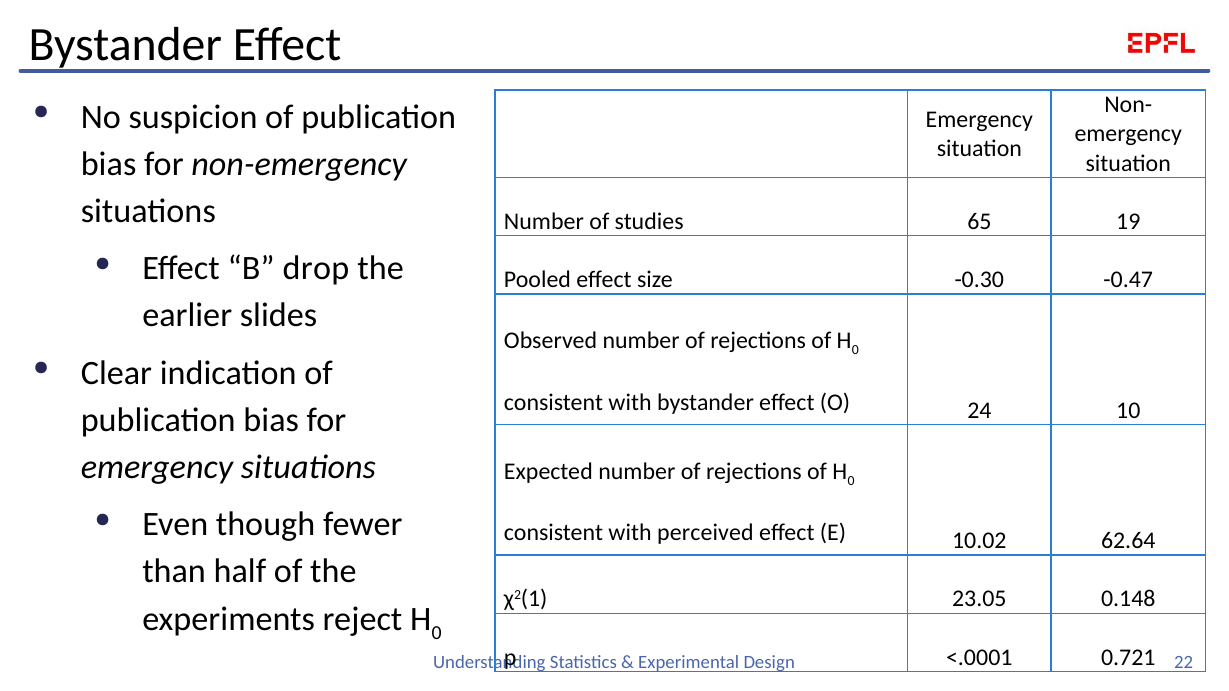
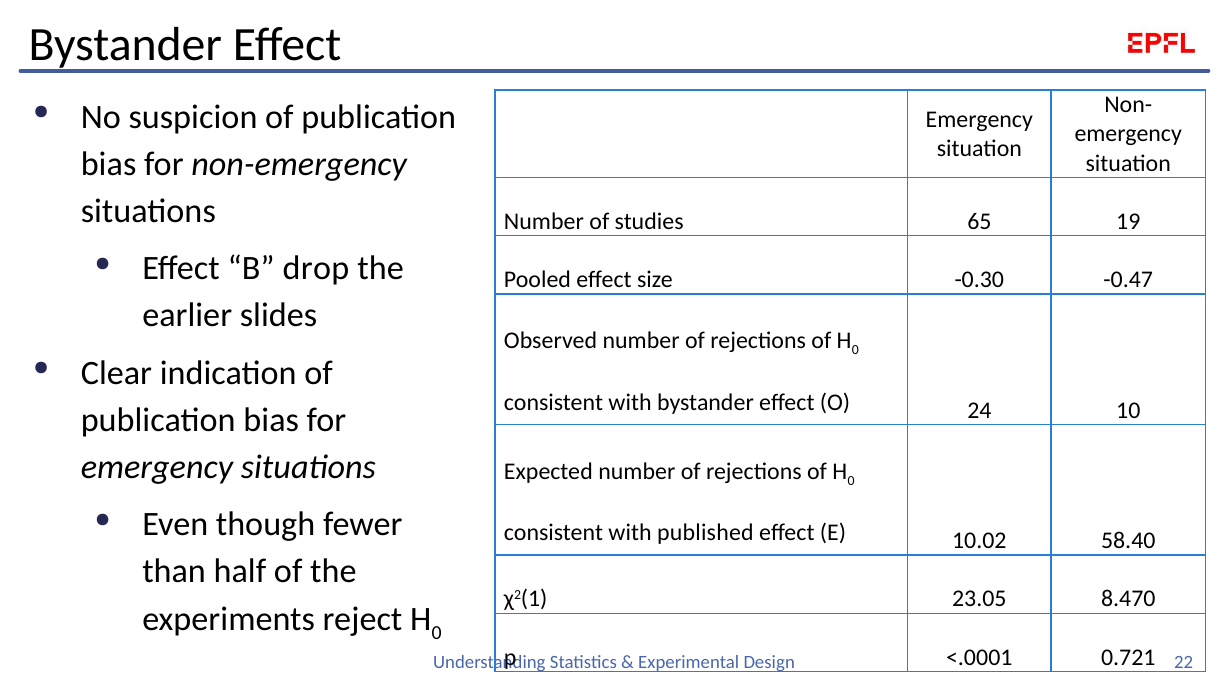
perceived: perceived -> published (705, 533)
62.64: 62.64 -> 58.40 (1128, 541)
0.148: 0.148 -> 8.470 (1128, 599)
